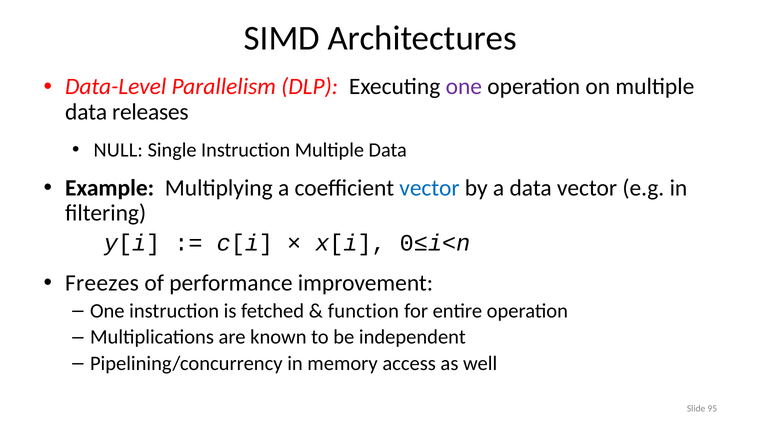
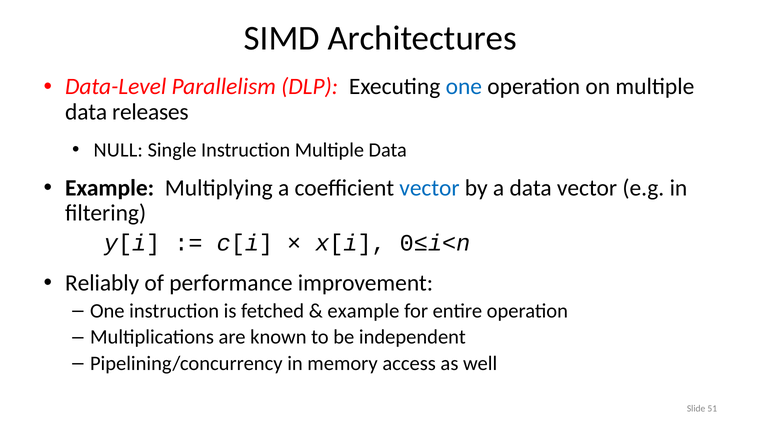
one colour: purple -> blue (464, 87)
Freezes: Freezes -> Reliably (102, 283)
function: function -> example (363, 311)
95: 95 -> 51 (712, 409)
